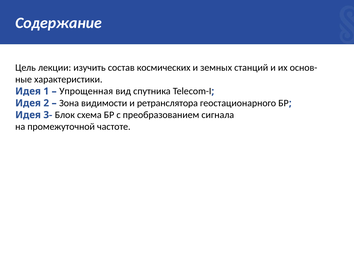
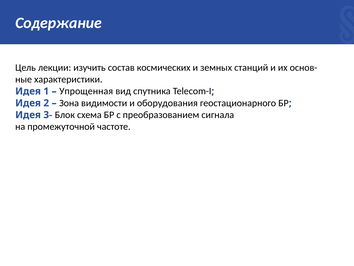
ретранслятора: ретранслятора -> оборудования (167, 103)
